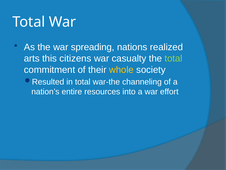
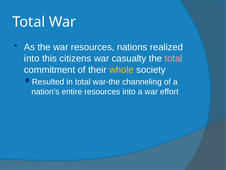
war spreading: spreading -> resources (93, 47)
arts: arts -> into (32, 58)
total colour: light green -> pink (174, 58)
